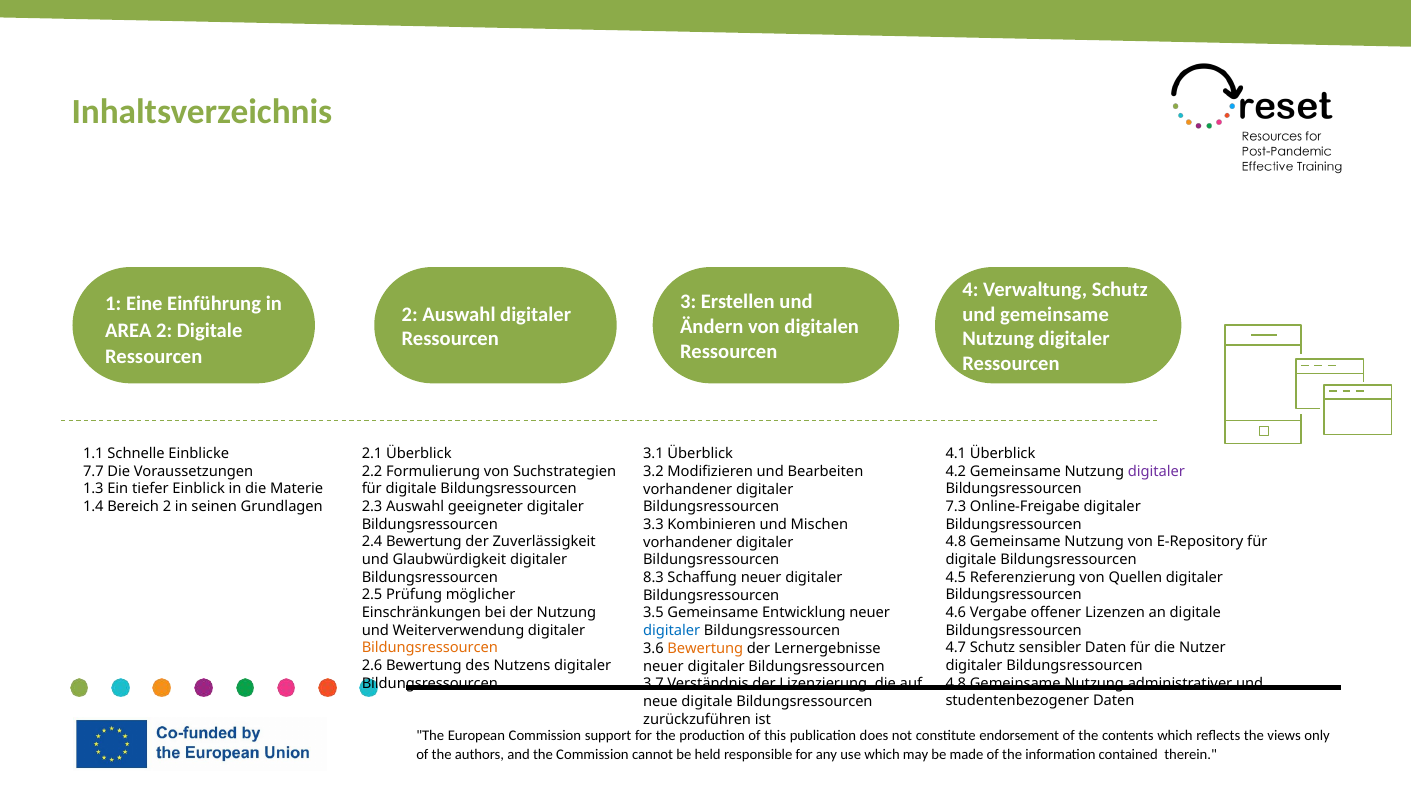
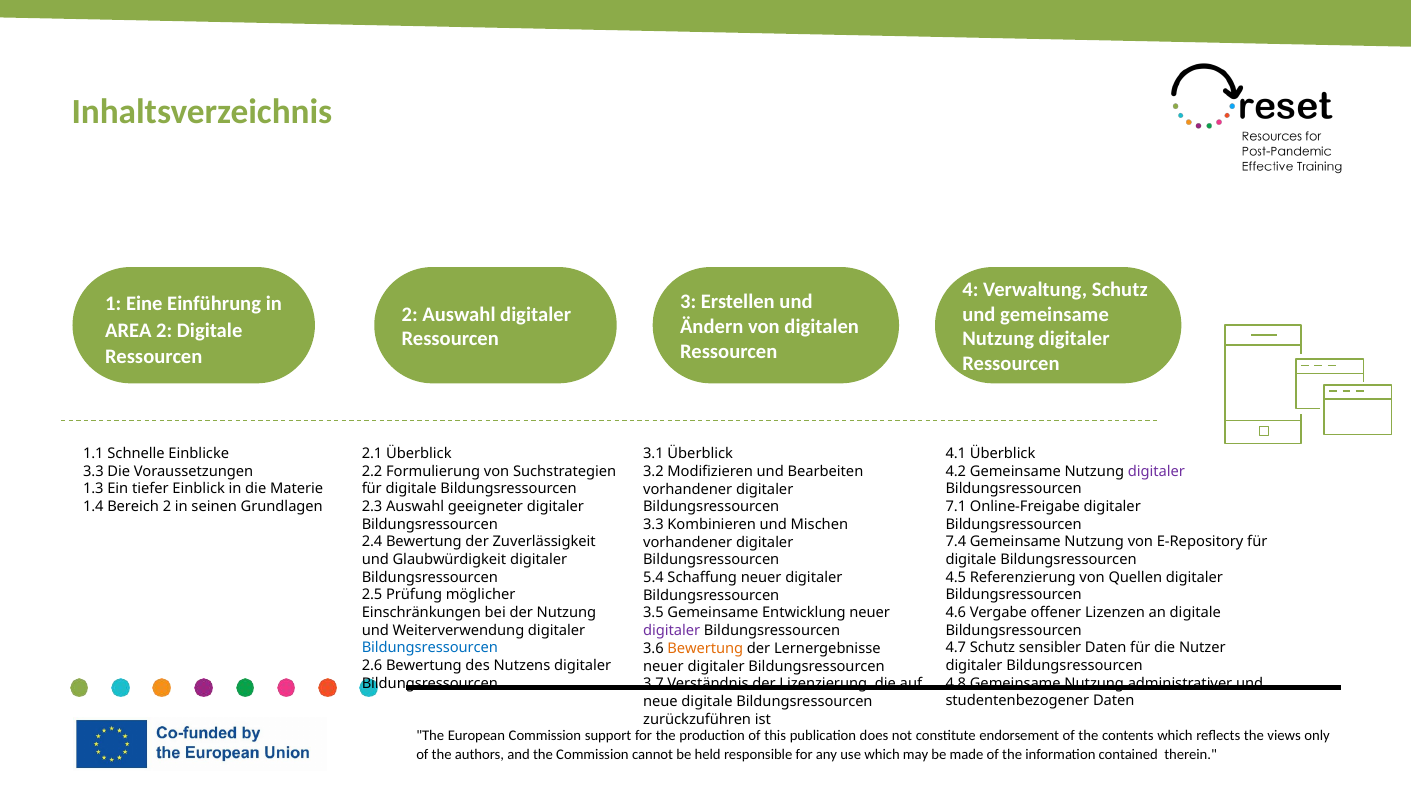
7.7: 7.7 -> 3.3 (93, 471)
7.3: 7.3 -> 7.1 (956, 507)
4.8: 4.8 -> 7.4 (956, 542)
8.3: 8.3 -> 5.4 (653, 578)
digitaler colour: blue -> purple (672, 631)
Bildungsressourcen colour: orange -> blue (430, 648)
